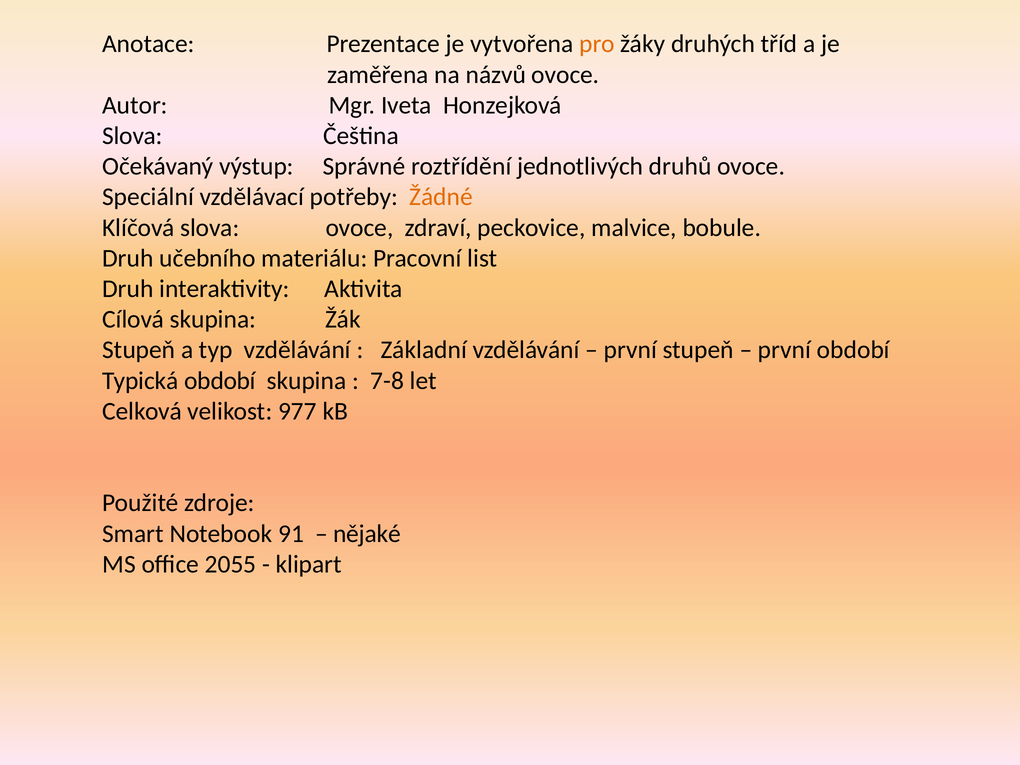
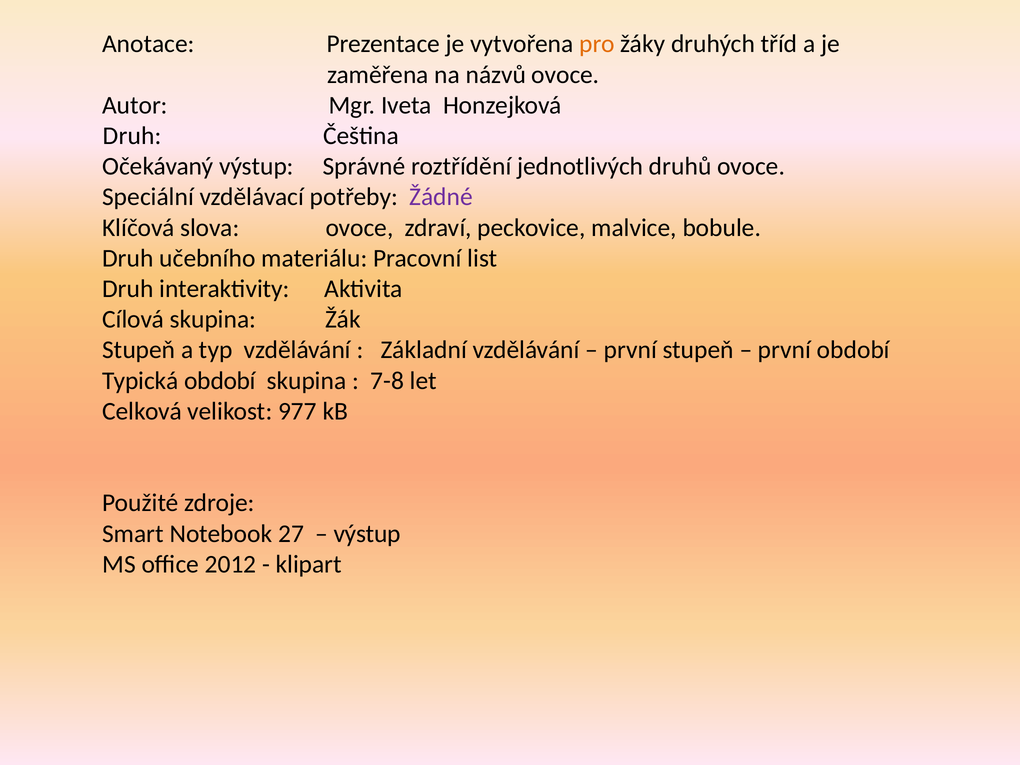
Slova: Slova -> Druh (132, 136)
Žádné colour: orange -> purple (441, 197)
91: 91 -> 27 (291, 534)
nějaké: nějaké -> výstup (367, 534)
2055: 2055 -> 2012 (231, 564)
